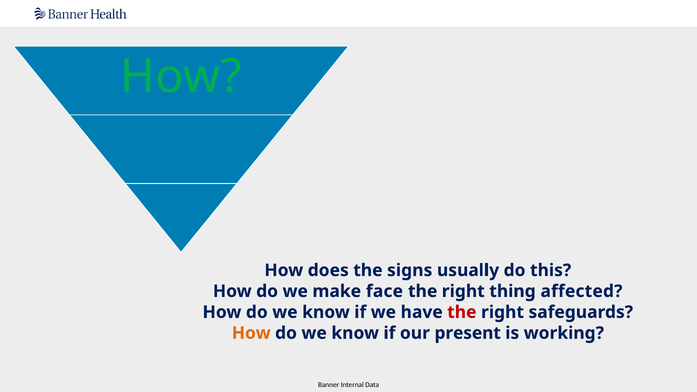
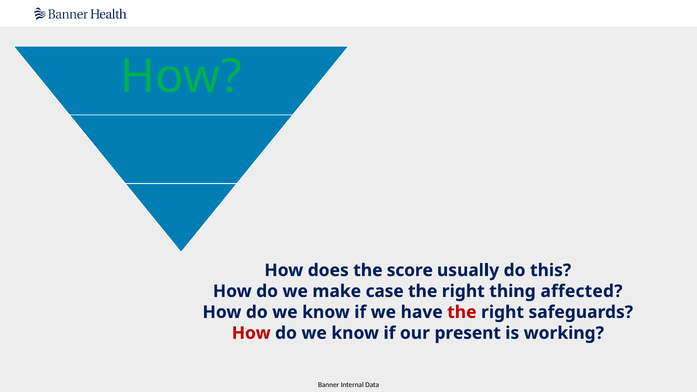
signs: signs -> score (410, 270)
face: face -> case (385, 291)
How colour: orange -> red (251, 333)
